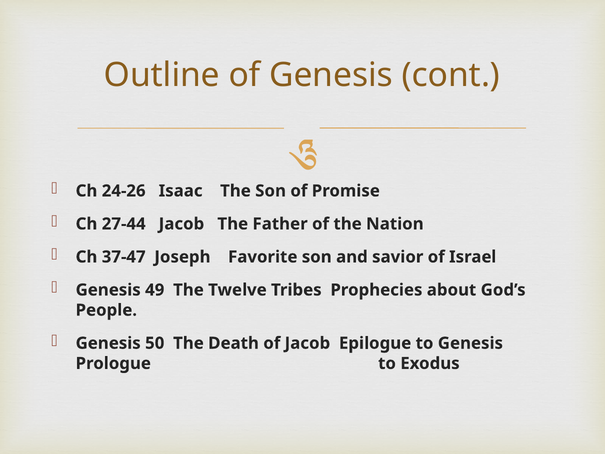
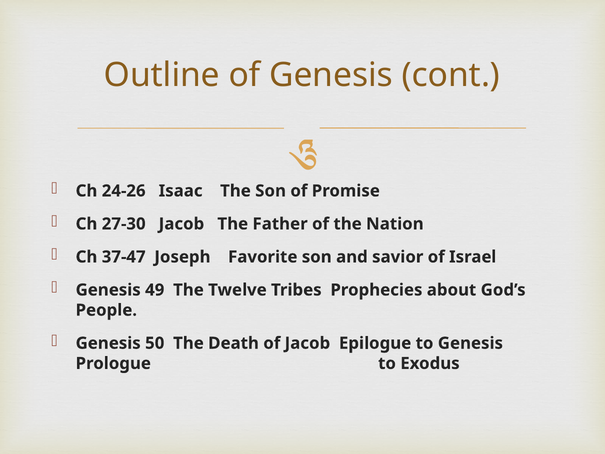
27-44: 27-44 -> 27-30 (124, 224)
